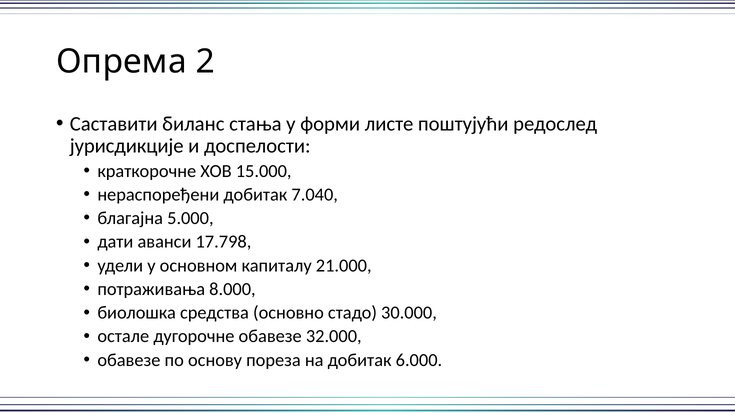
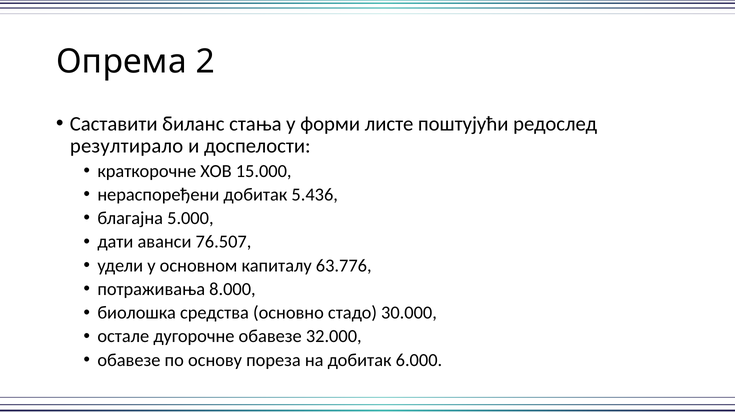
јурисдикције: јурисдикције -> резултирало (127, 146)
7.040: 7.040 -> 5.436 (315, 195)
17.798: 17.798 -> 76.507 (223, 242)
21.000: 21.000 -> 63.776 (344, 266)
